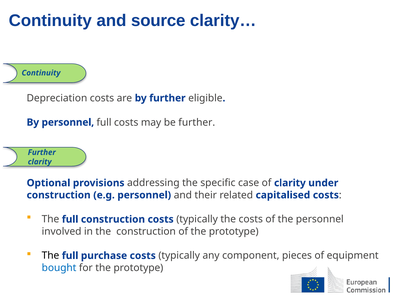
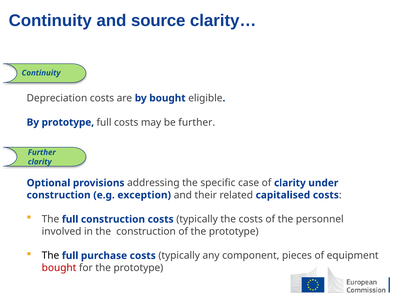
by further: further -> bought (167, 98)
By personnel: personnel -> prototype (68, 122)
e.g personnel: personnel -> exception (144, 195)
bought colour: blue -> red (59, 268)
